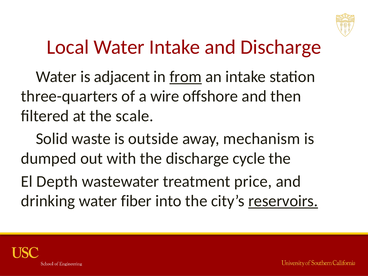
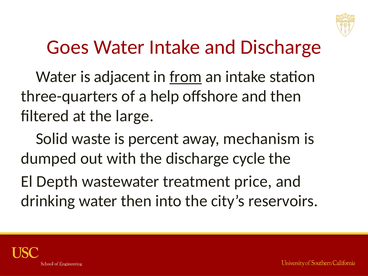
Local: Local -> Goes (68, 47)
wire: wire -> help (165, 96)
scale: scale -> large (135, 116)
outside: outside -> percent (153, 139)
water fiber: fiber -> then (136, 201)
reservoirs underline: present -> none (283, 201)
